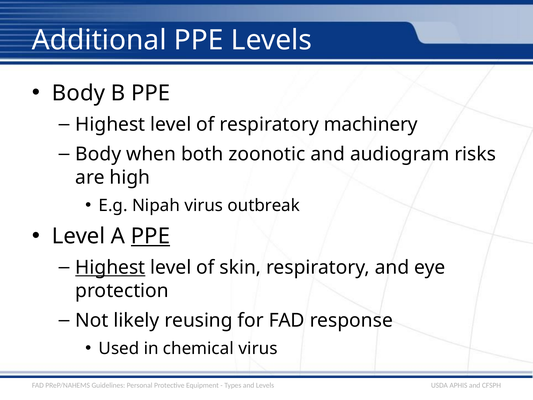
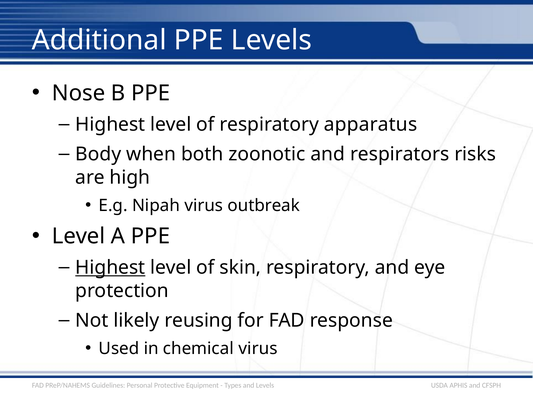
Body: Body -> Nose (79, 93)
machinery: machinery -> apparatus (371, 124)
audiogram: audiogram -> respirators (400, 154)
PPE underline: present -> none (150, 236)
